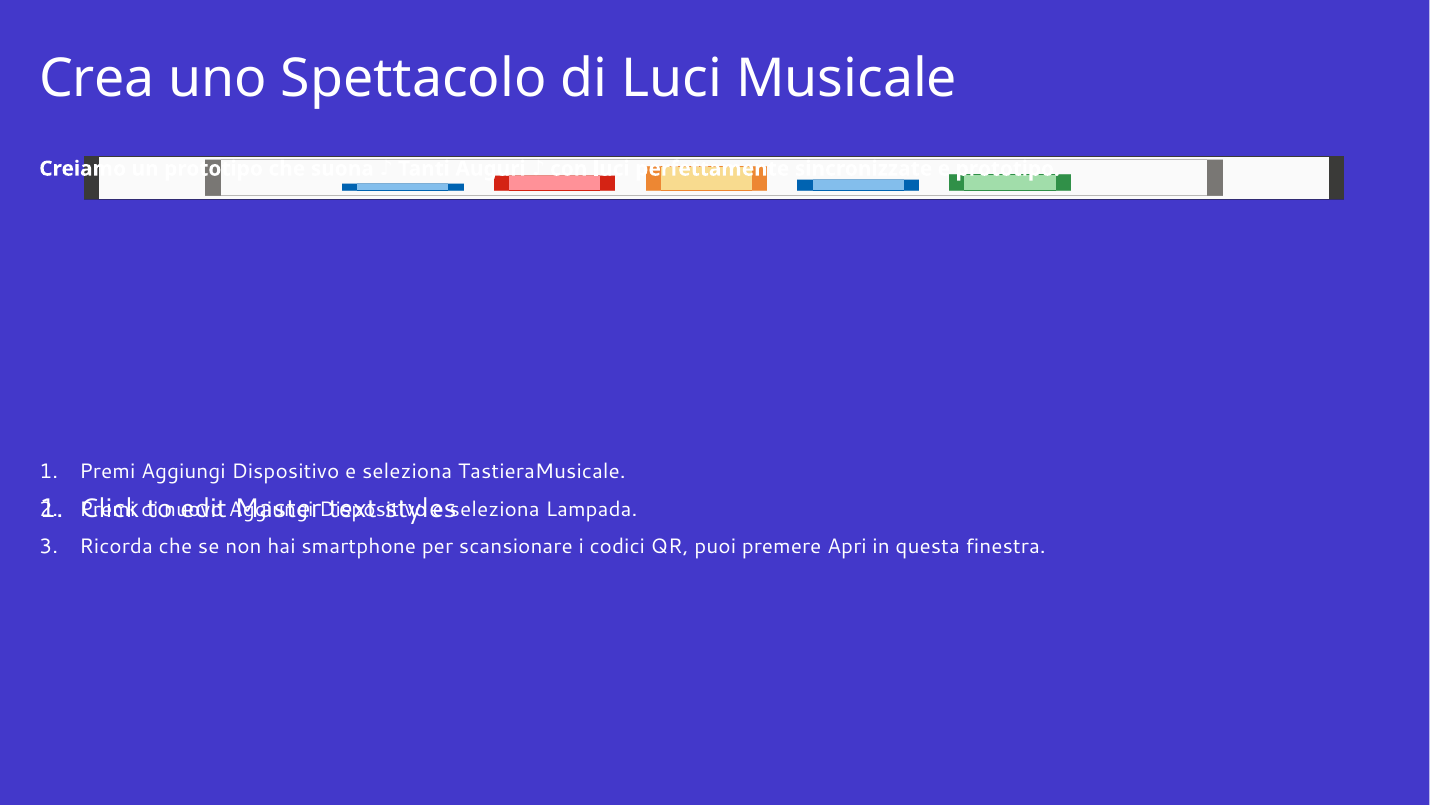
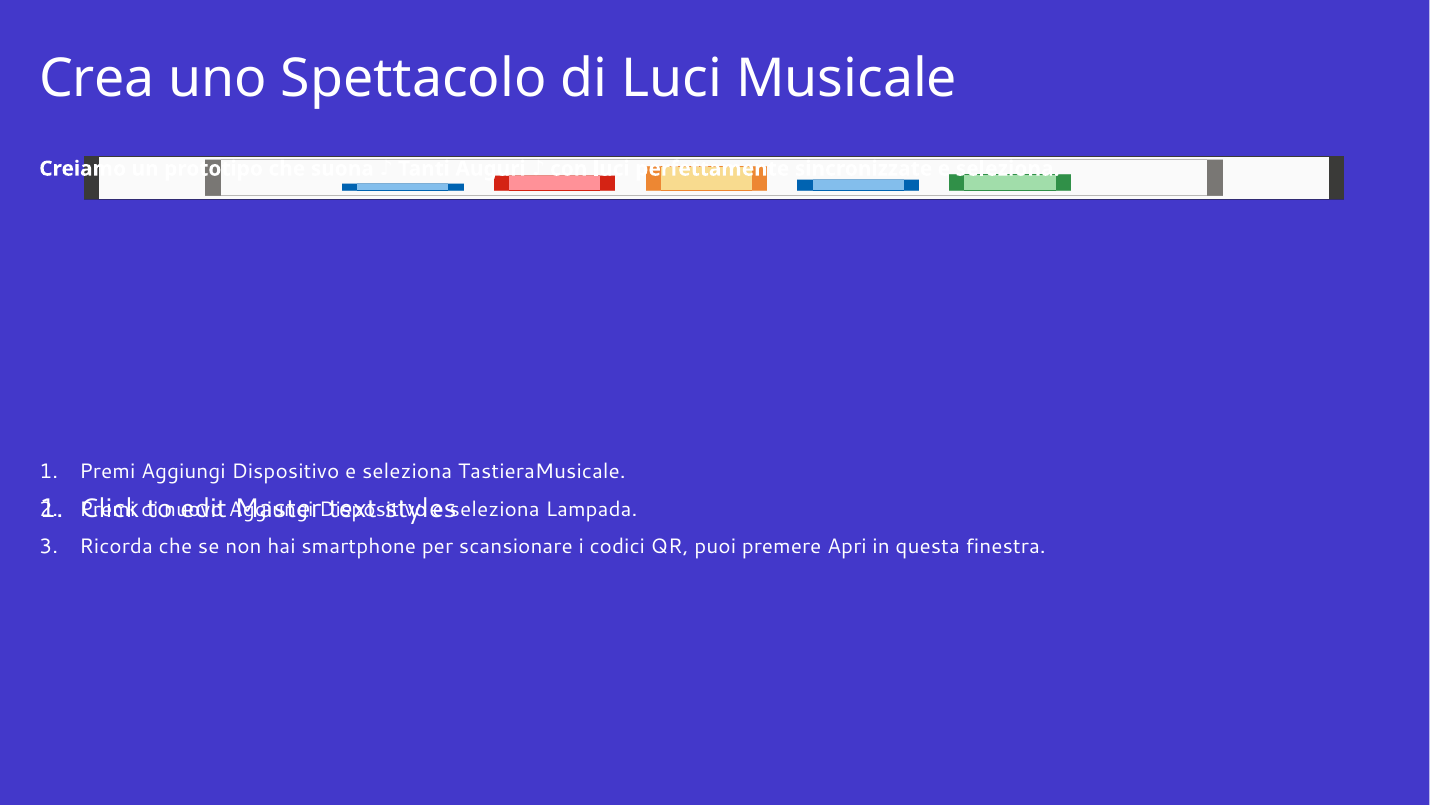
sincronizzate e prototipo: prototipo -> seleziona (1008, 169)
